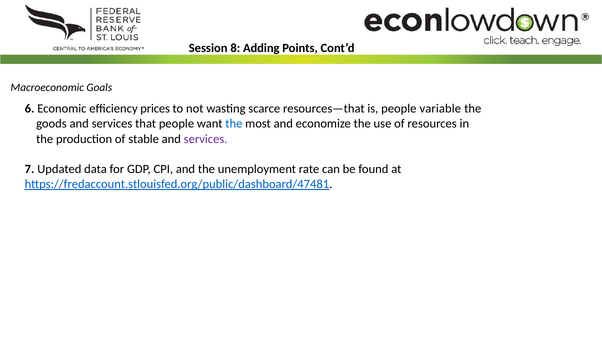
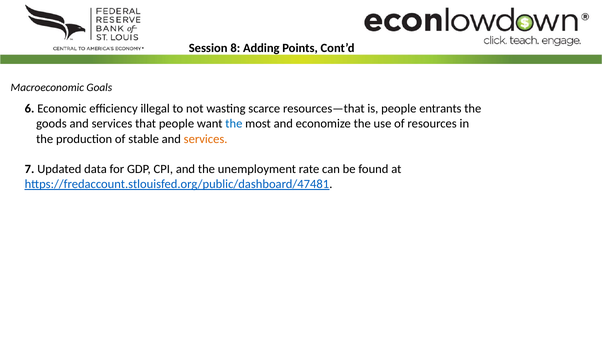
prices: prices -> illegal (155, 109)
variable: variable -> entrants (440, 109)
services colour: purple -> orange (206, 139)
